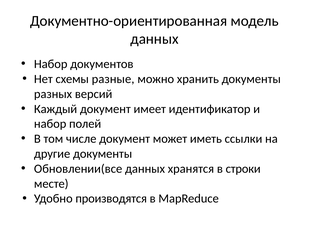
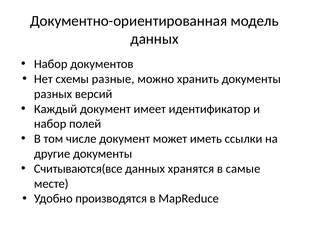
Обновлении(все: Обновлении(все -> Считываются(все (78, 169)
строки: строки -> самые (243, 169)
